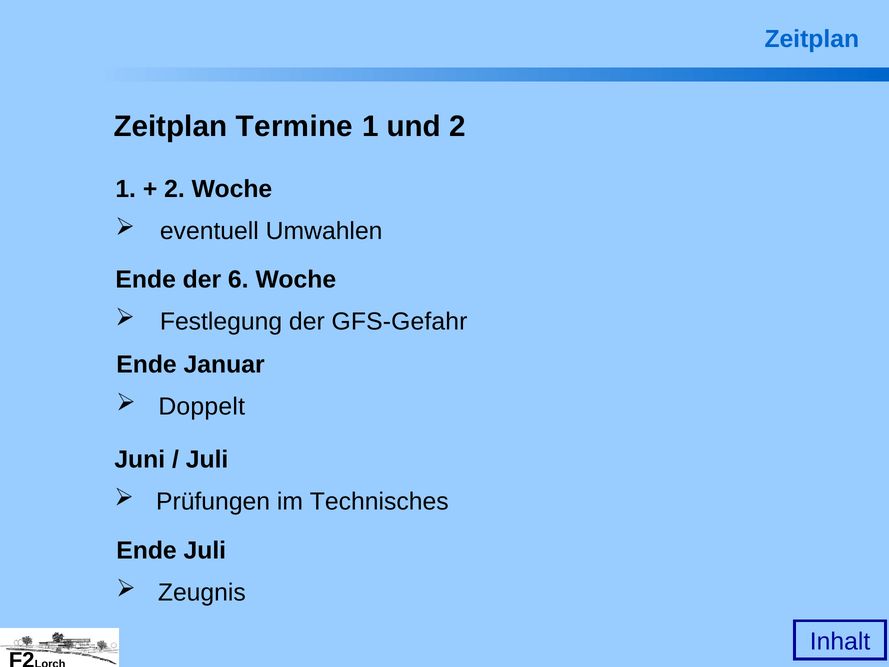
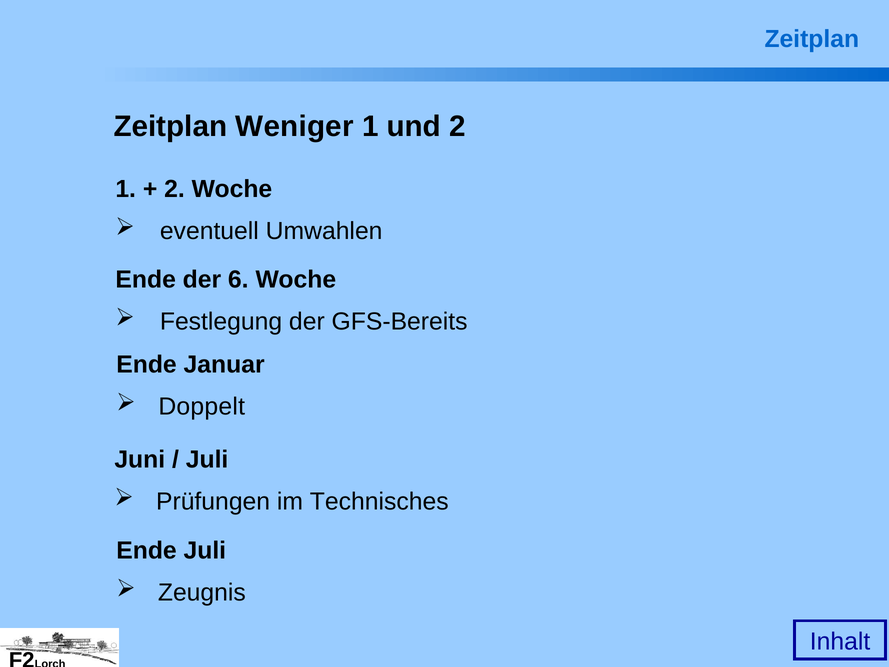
Termine: Termine -> Weniger (295, 127)
GFS-Gefahr: GFS-Gefahr -> GFS-Bereits (400, 321)
